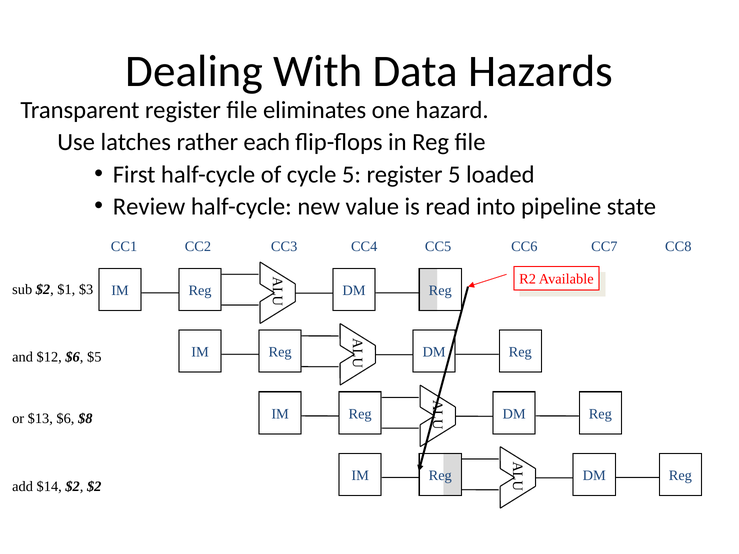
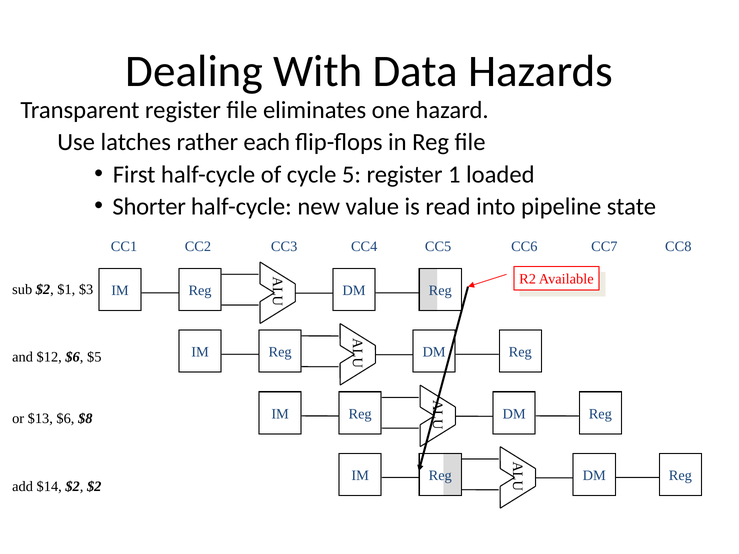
register 5: 5 -> 1 (454, 174)
Review: Review -> Shorter (149, 206)
